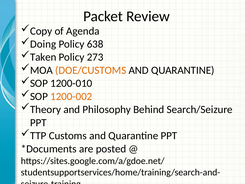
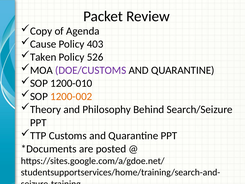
Doing: Doing -> Cause (43, 44)
638: 638 -> 403 (95, 44)
273: 273 -> 526 (95, 57)
DOE/CUSTOMS colour: orange -> purple (91, 70)
